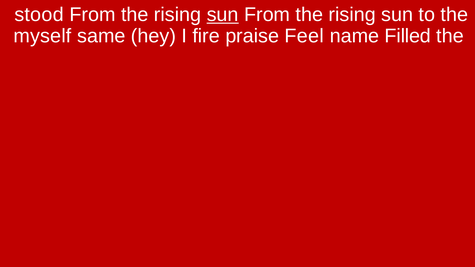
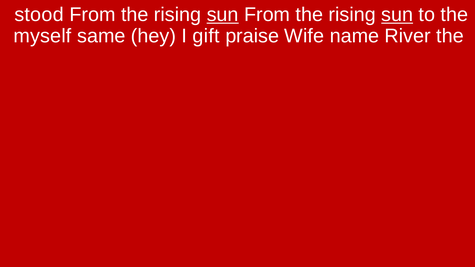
sun underline: none -> present (397, 15)
fire: fire -> gift (206, 36)
Feel: Feel -> Wife (304, 36)
Filled: Filled -> River (408, 36)
